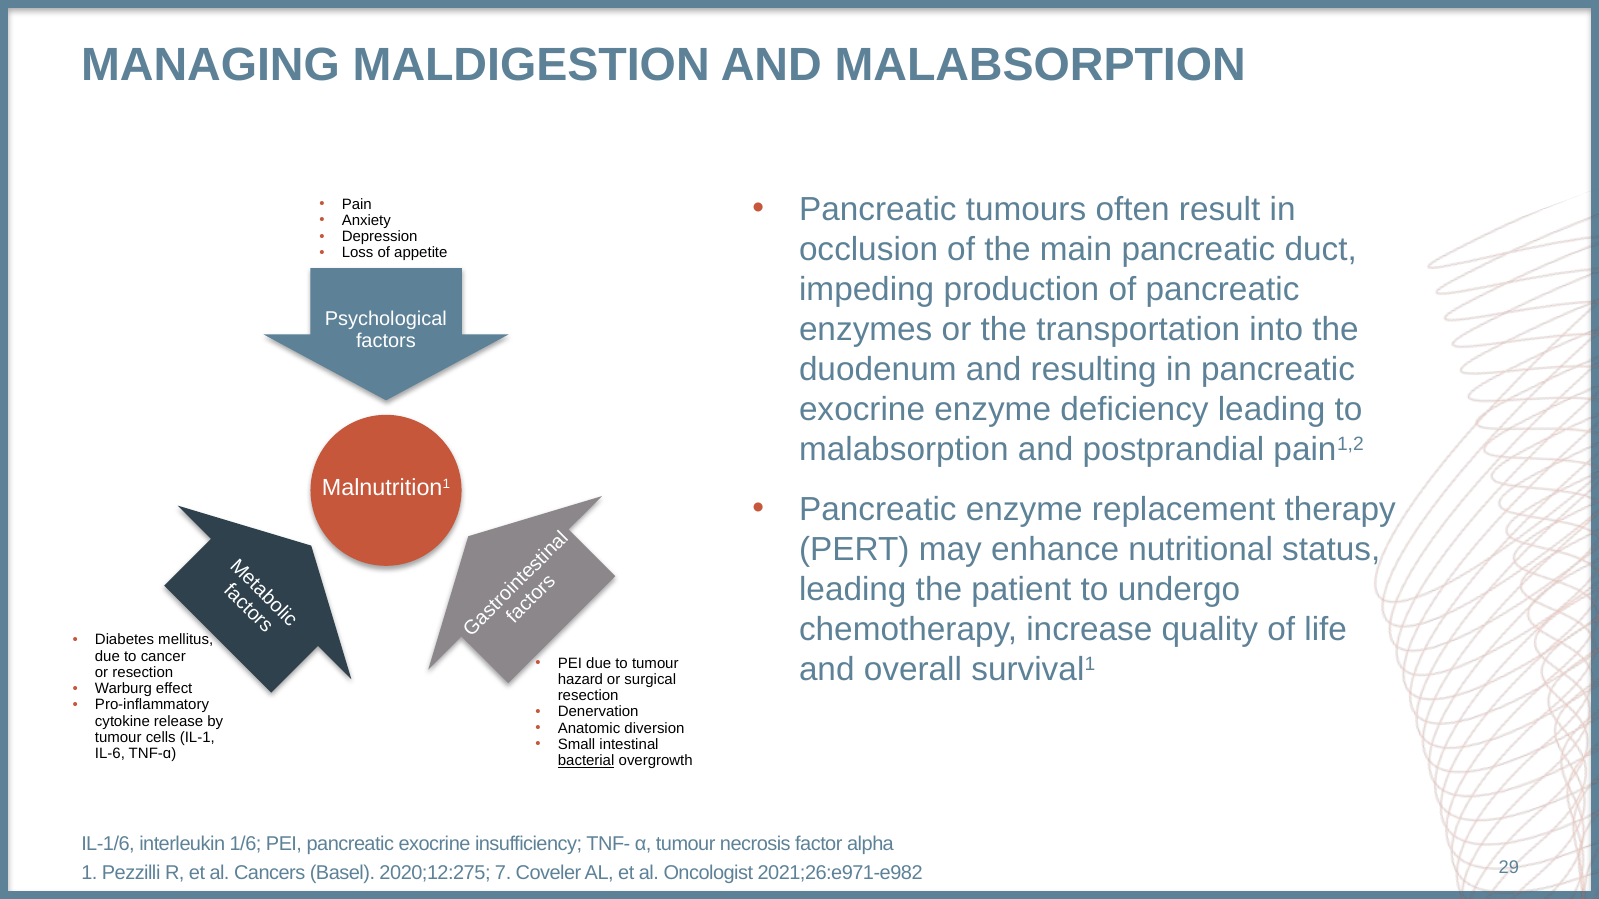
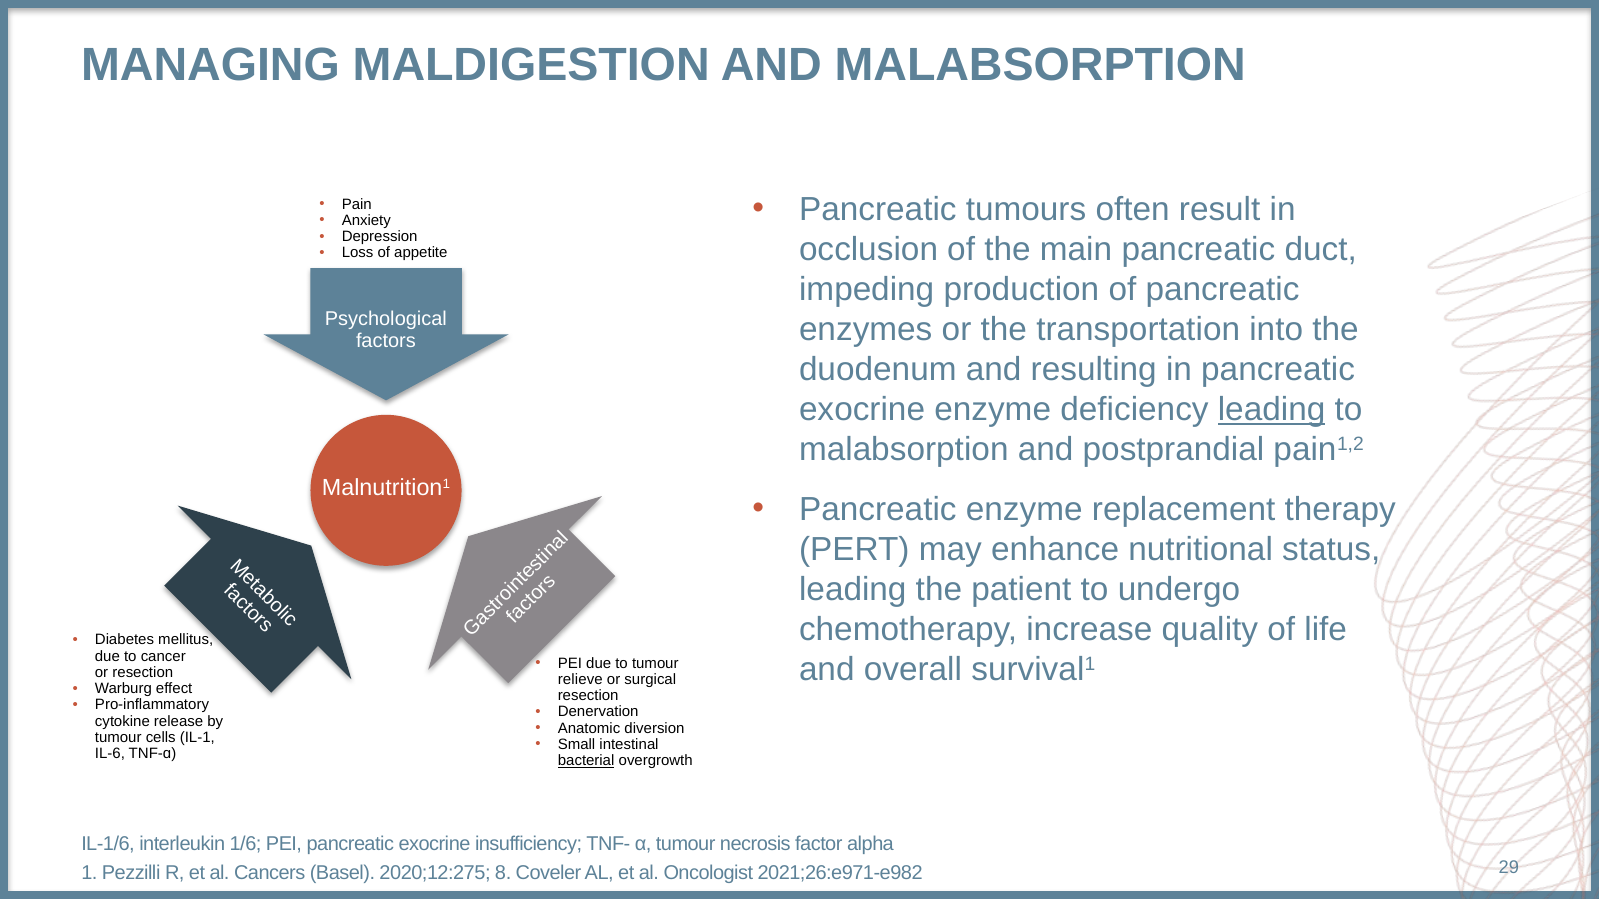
leading underline: none -> present (1272, 410)
hazard: hazard -> relieve (580, 680)
7: 7 -> 8 (503, 873)
